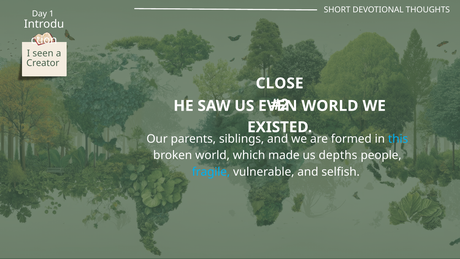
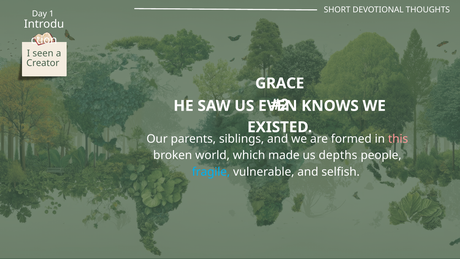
CLOSE: CLOSE -> GRACE (280, 83)
WORLD: WORLD -> KNOWS (330, 106)
this colour: light blue -> pink (398, 139)
